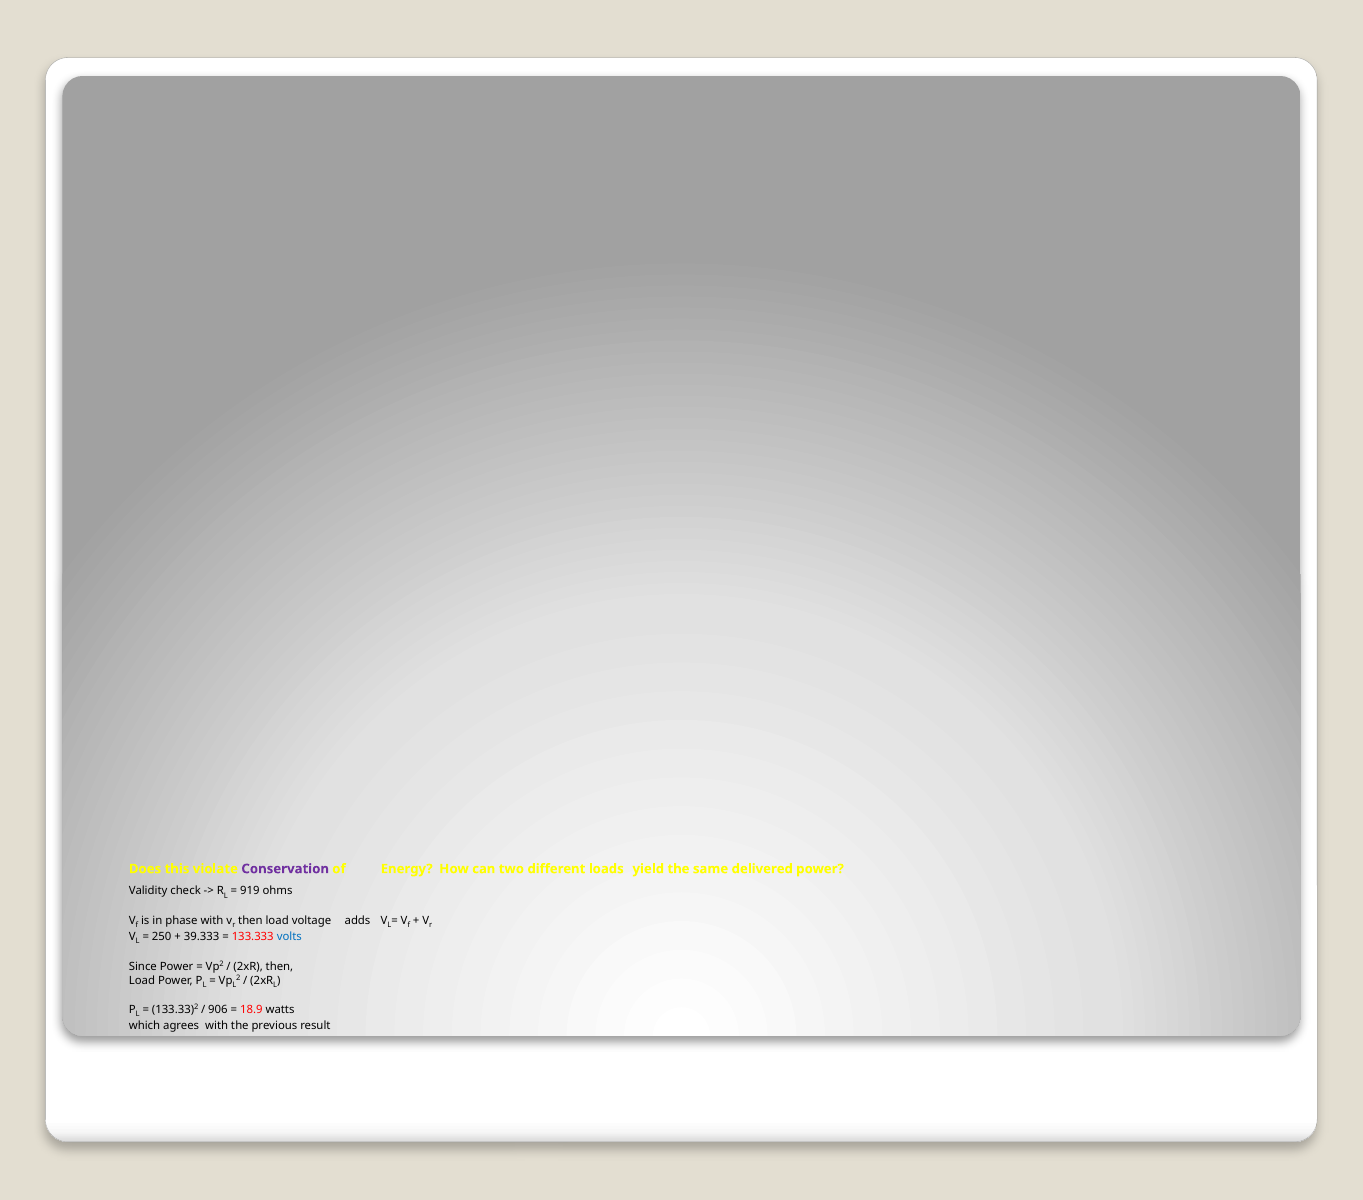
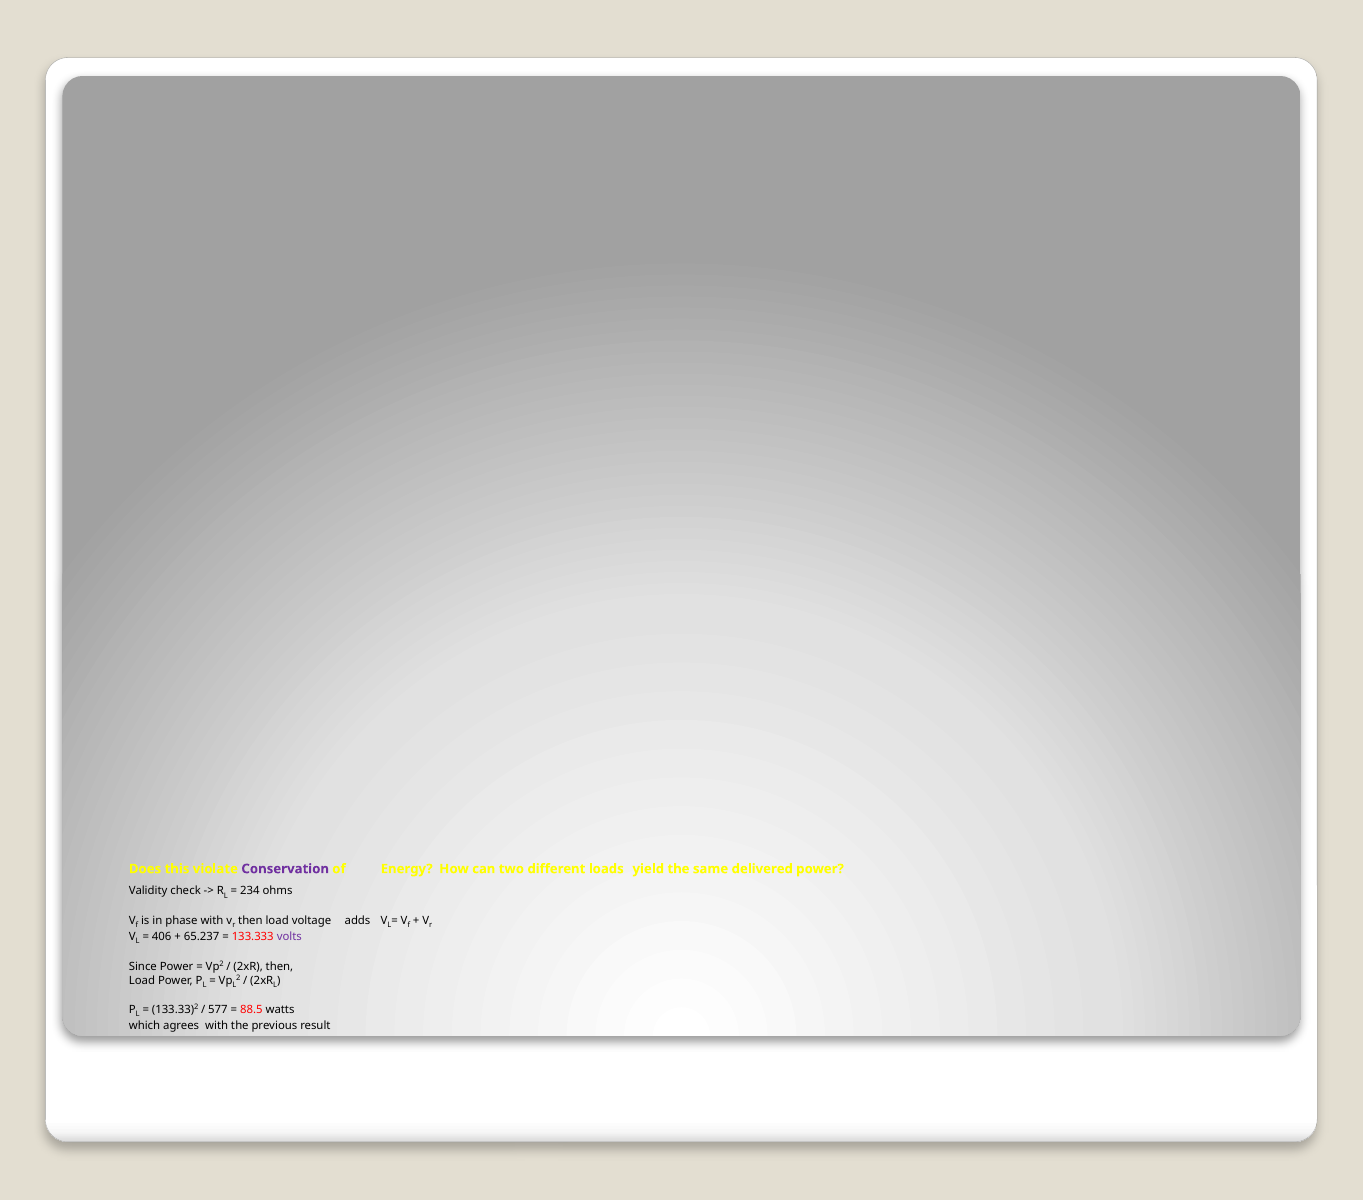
919: 919 -> 234 (250, 891)
250: 250 -> 406 (162, 937)
39.333: 39.333 -> 65.237 (202, 937)
volts colour: blue -> purple (289, 937)
906: 906 -> 577 (218, 1010)
18.9: 18.9 -> 88.5 (251, 1010)
